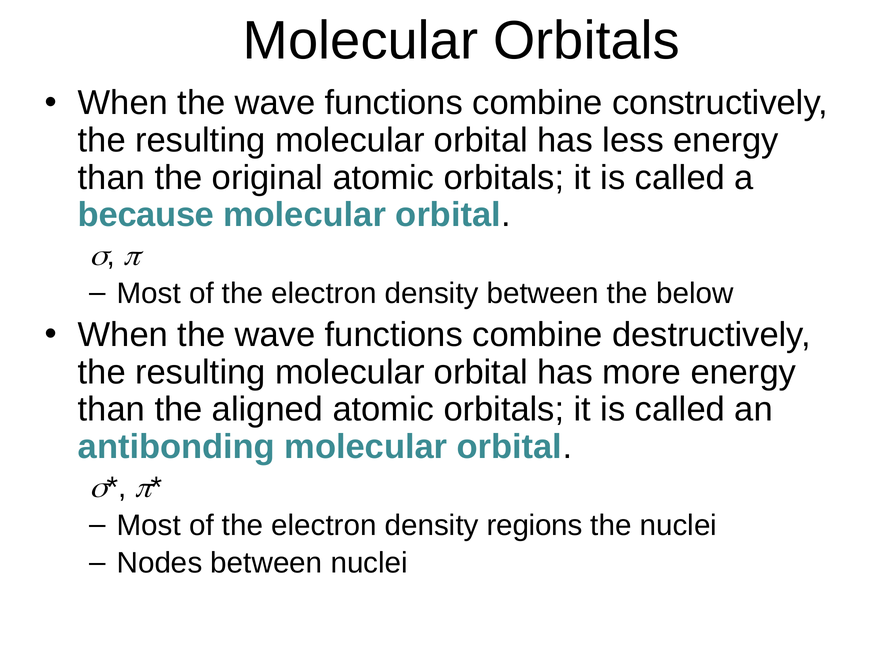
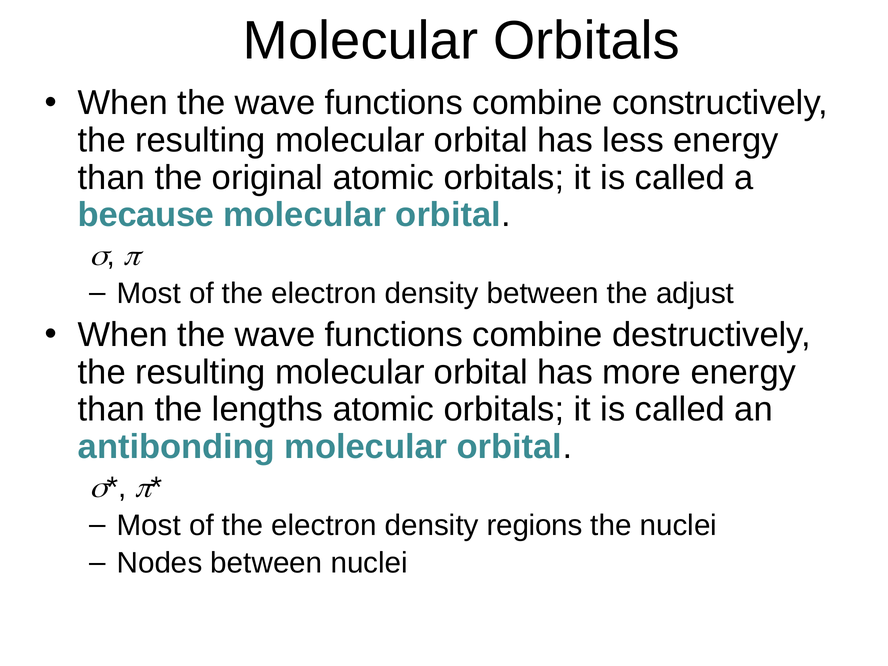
below: below -> adjust (695, 293)
aligned: aligned -> lengths (267, 410)
